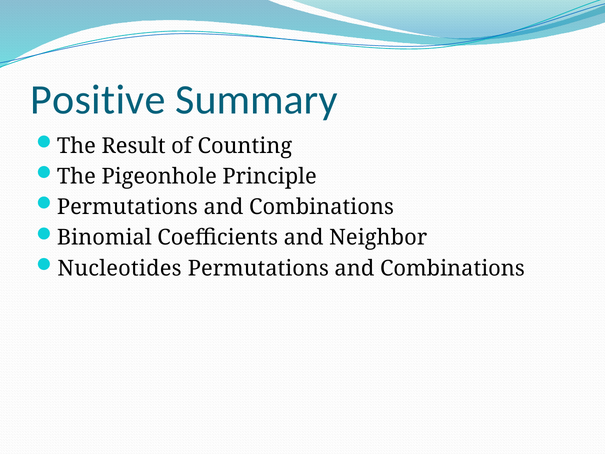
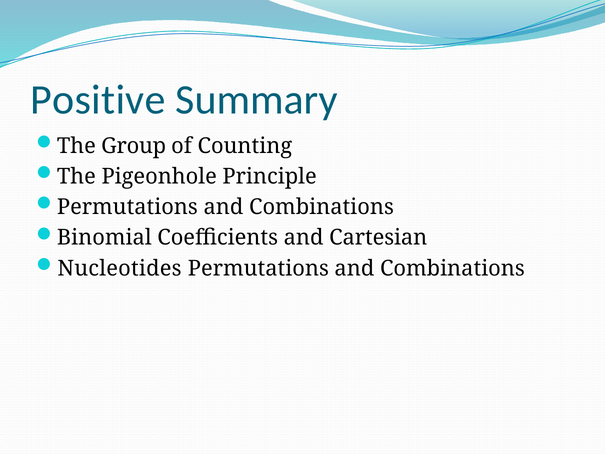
Result: Result -> Group (134, 146)
Neighbor: Neighbor -> Cartesian (378, 238)
